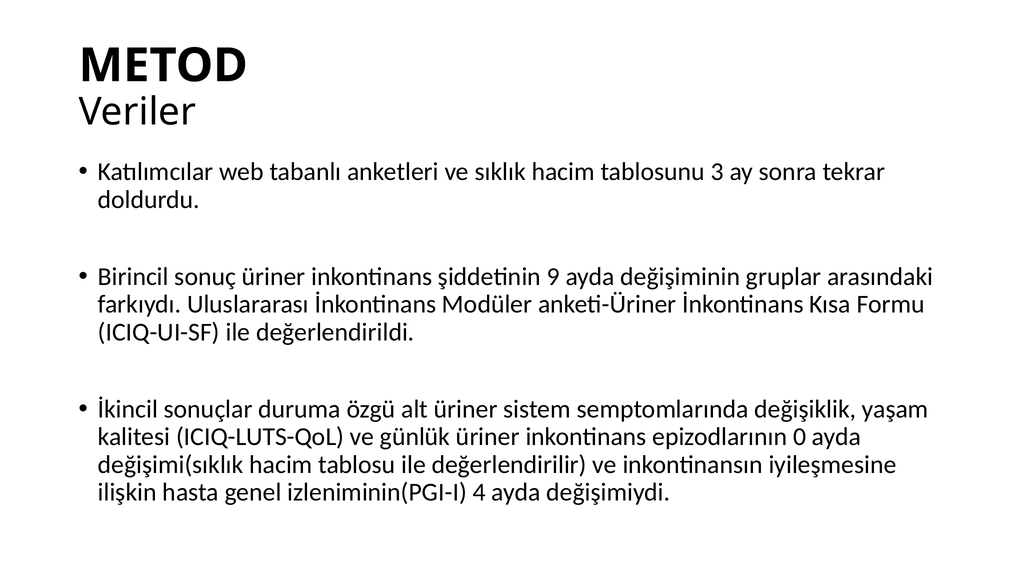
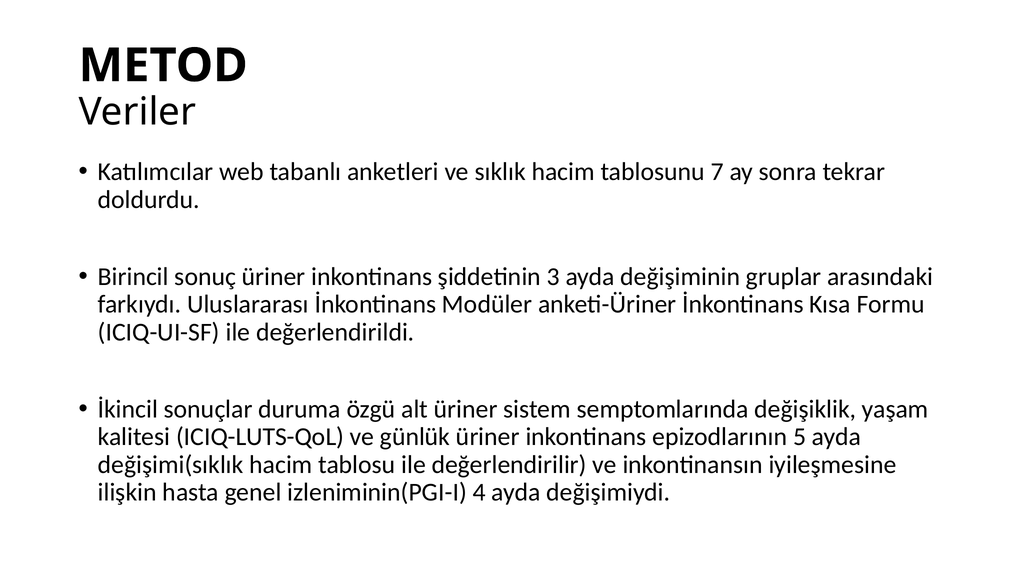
3: 3 -> 7 (717, 172)
9: 9 -> 3 (553, 277)
0: 0 -> 5 (800, 437)
